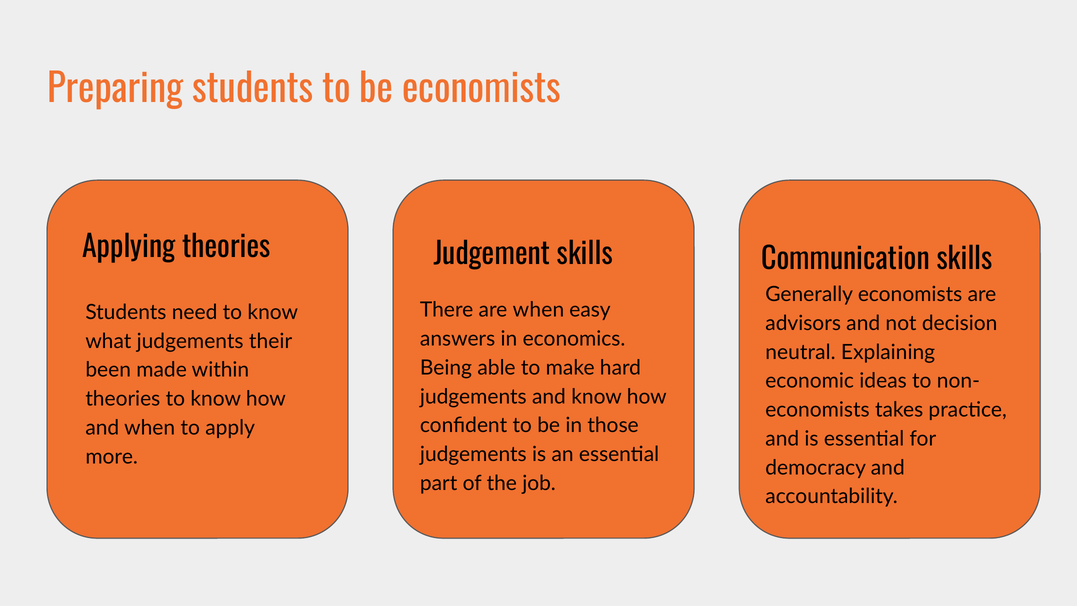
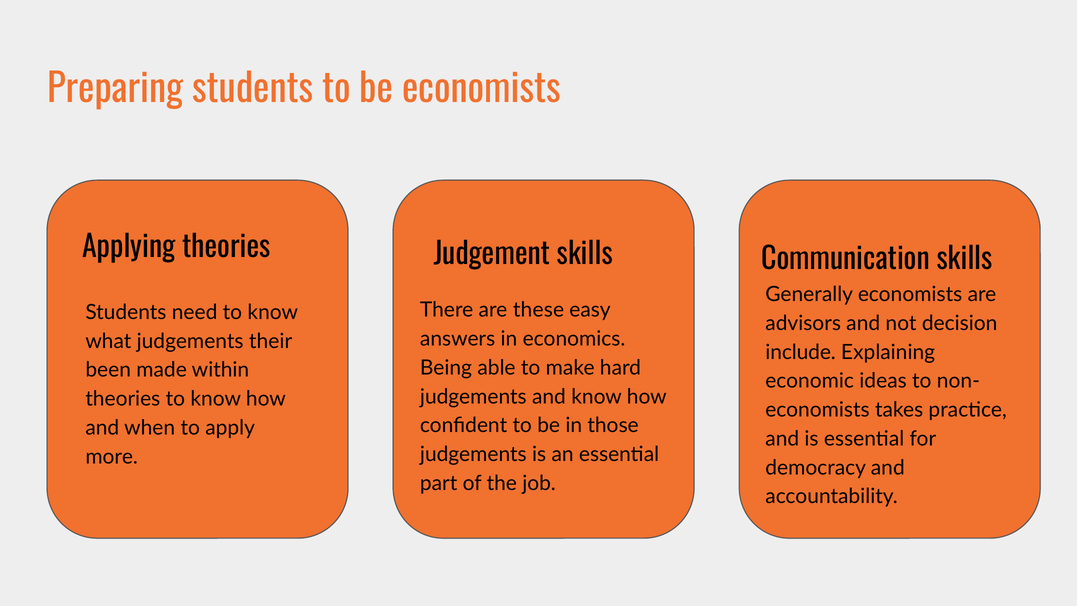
are when: when -> these (539, 310)
neutral: neutral -> include (801, 352)
